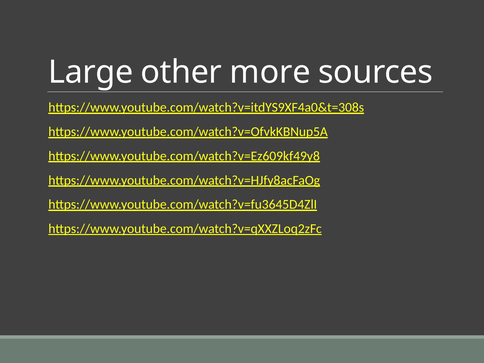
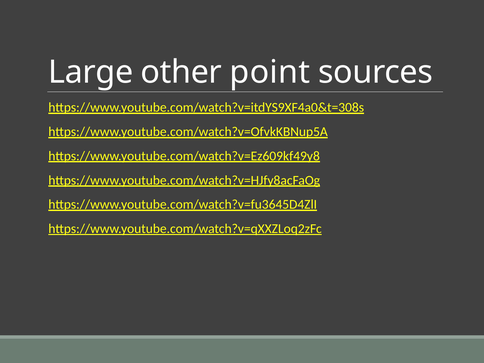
more: more -> point (270, 72)
